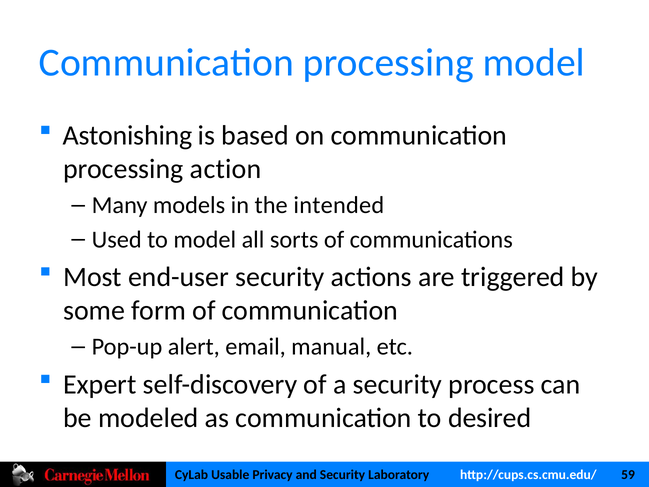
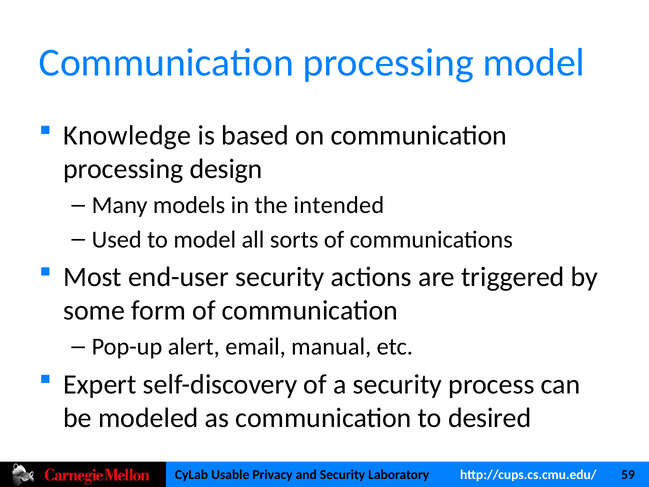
Astonishing: Astonishing -> Knowledge (127, 136)
action: action -> design (226, 169)
